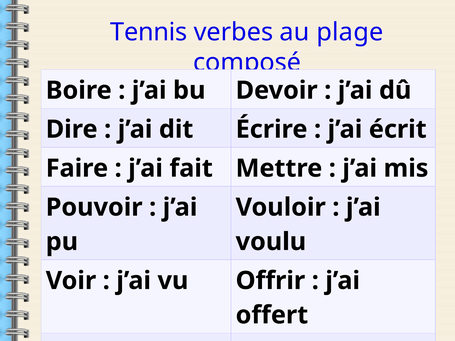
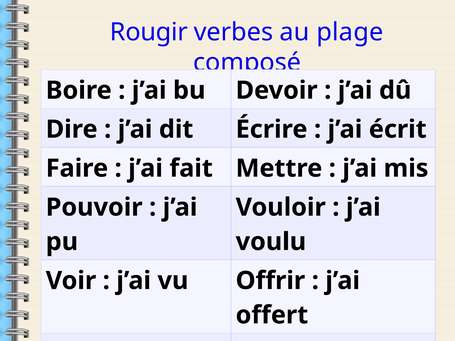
Tennis: Tennis -> Rougir (149, 32)
